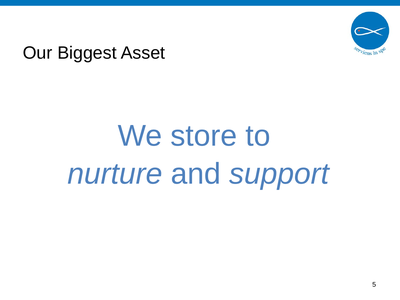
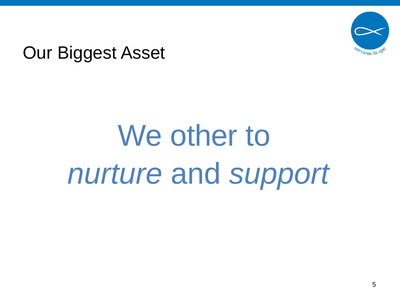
store: store -> other (204, 136)
